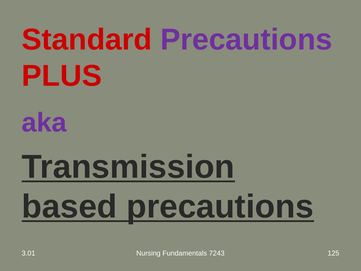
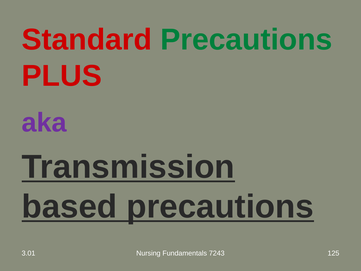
Precautions colour: purple -> green (246, 40)
